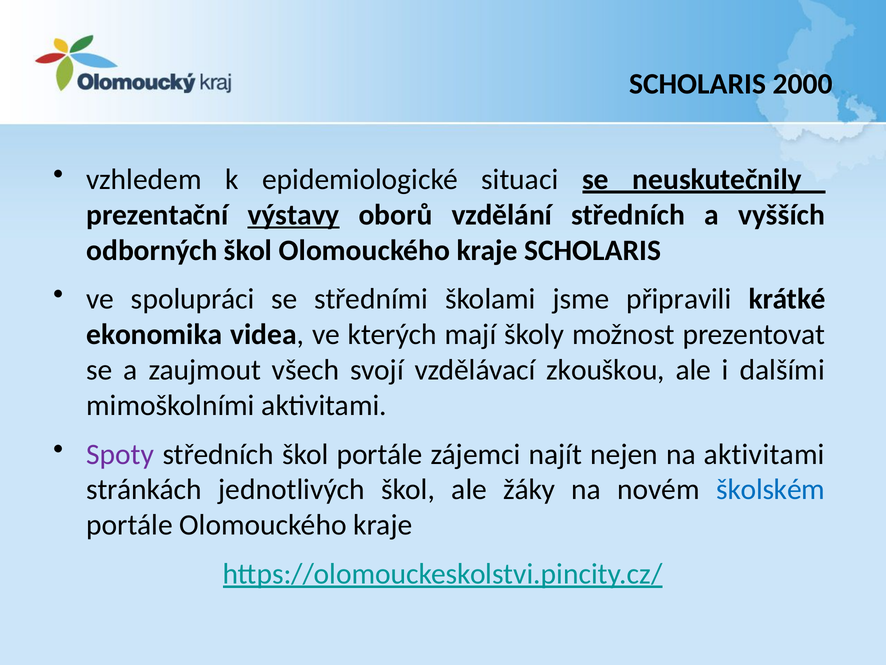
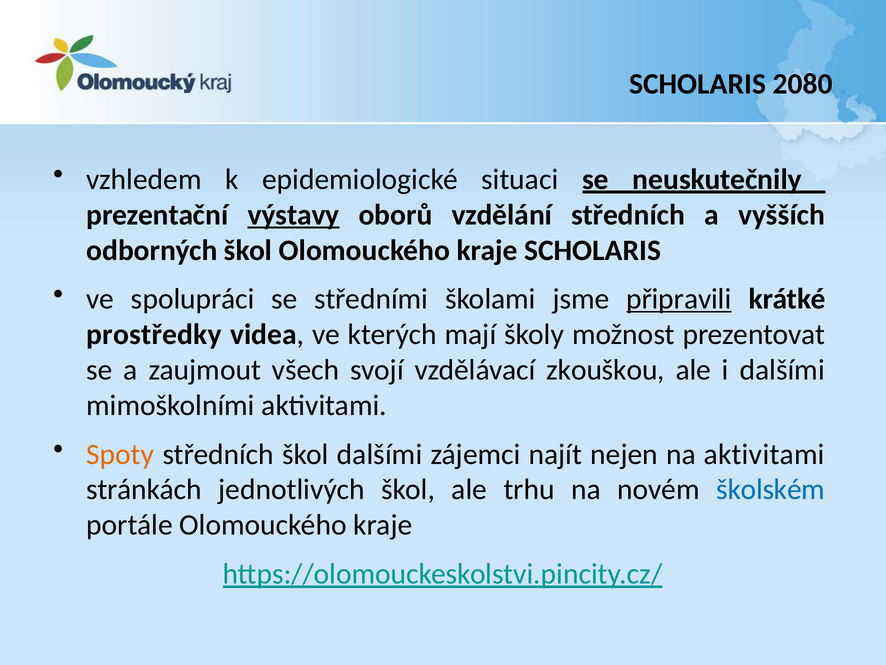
2000: 2000 -> 2080 (803, 84)
připravili underline: none -> present (679, 299)
ekonomika: ekonomika -> prostředky (154, 334)
Spoty colour: purple -> orange (120, 454)
škol portále: portále -> dalšími (379, 454)
žáky: žáky -> trhu (529, 489)
